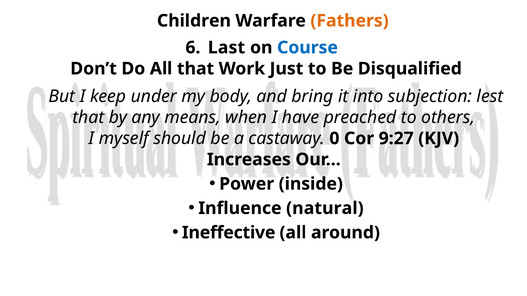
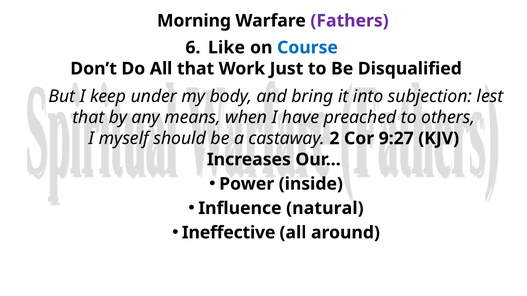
Children: Children -> Morning (194, 21)
Fathers colour: orange -> purple (350, 21)
Last: Last -> Like (226, 48)
0: 0 -> 2 (334, 139)
